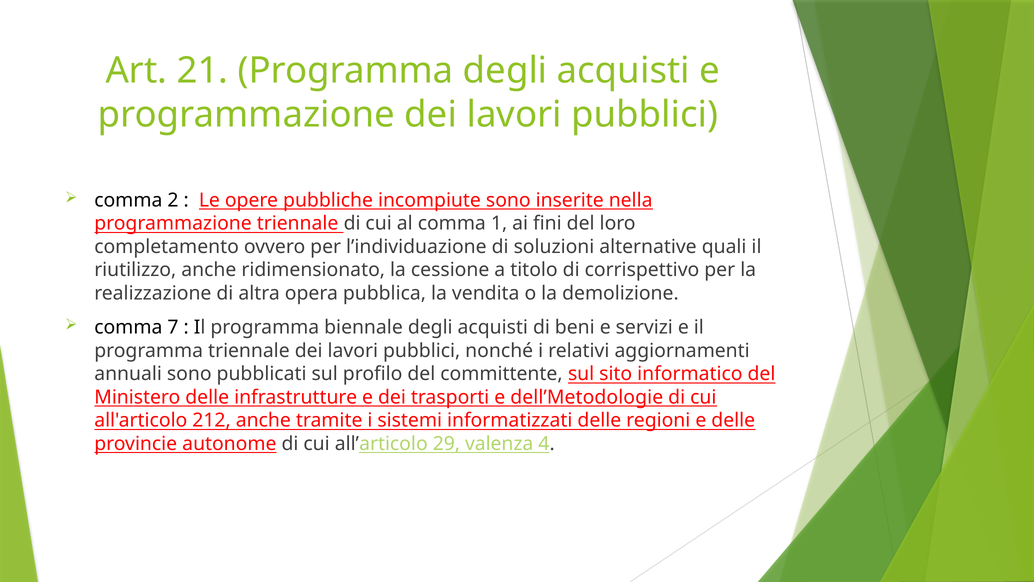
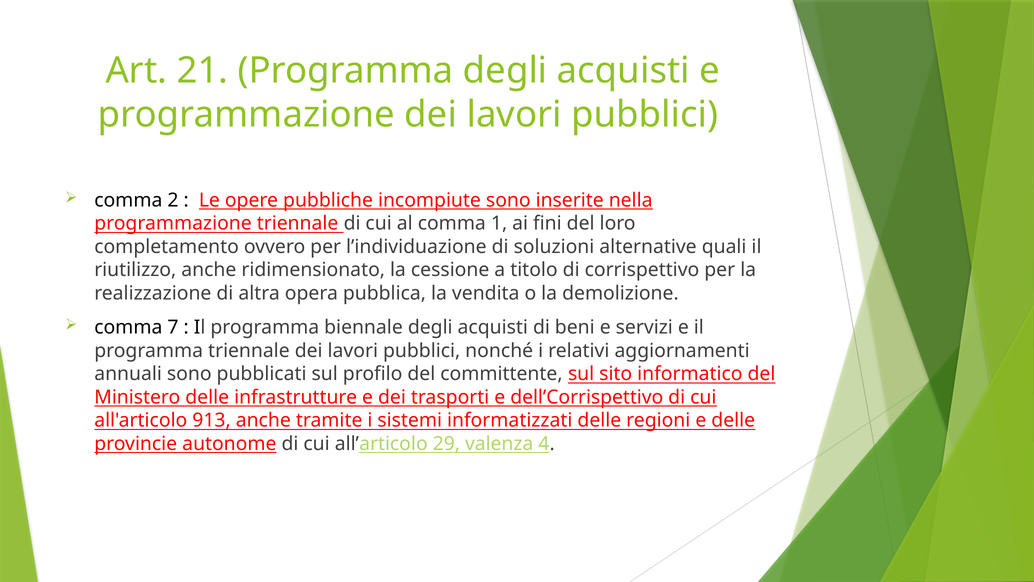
dell’Metodologie: dell’Metodologie -> dell’Corrispettivo (587, 397)
212: 212 -> 913 (212, 420)
